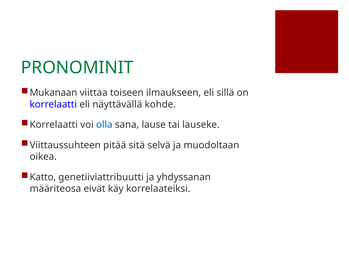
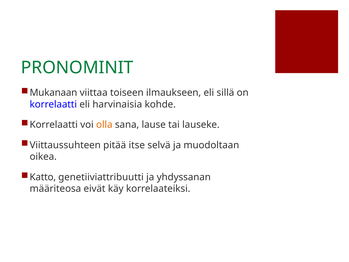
näyttävällä: näyttävällä -> harvinaisia (117, 104)
olla colour: blue -> orange (104, 125)
sitä: sitä -> itse (137, 145)
